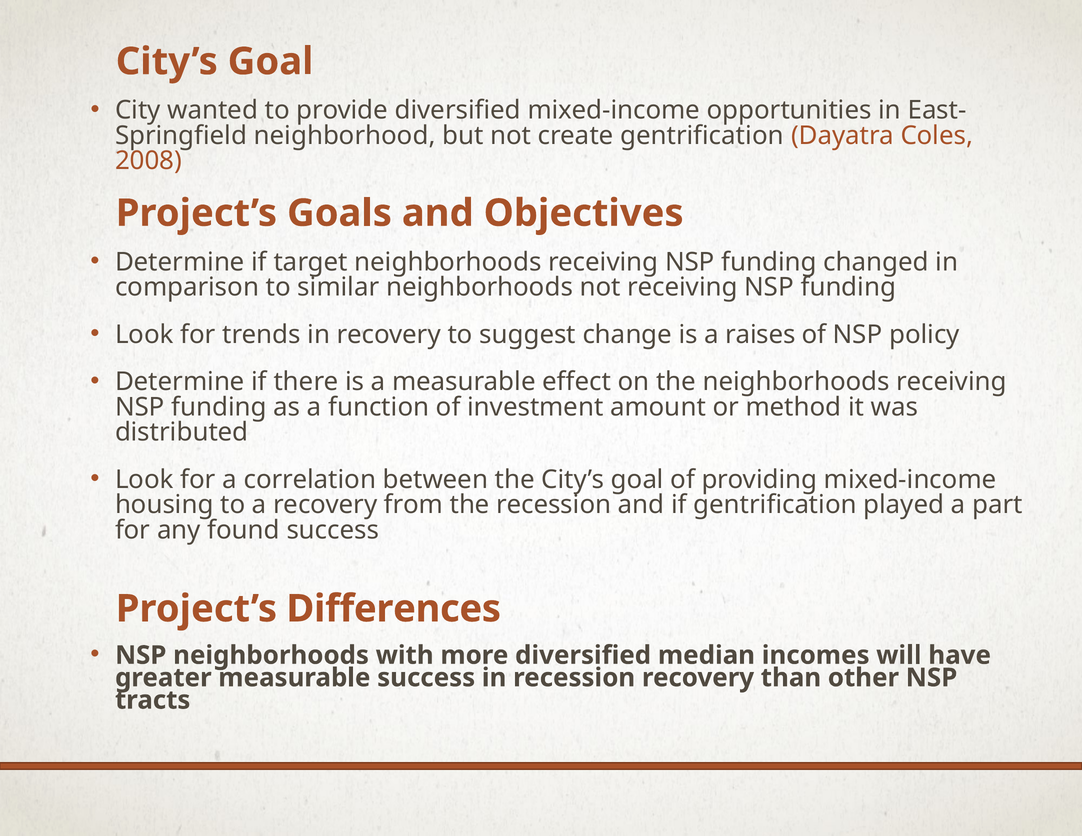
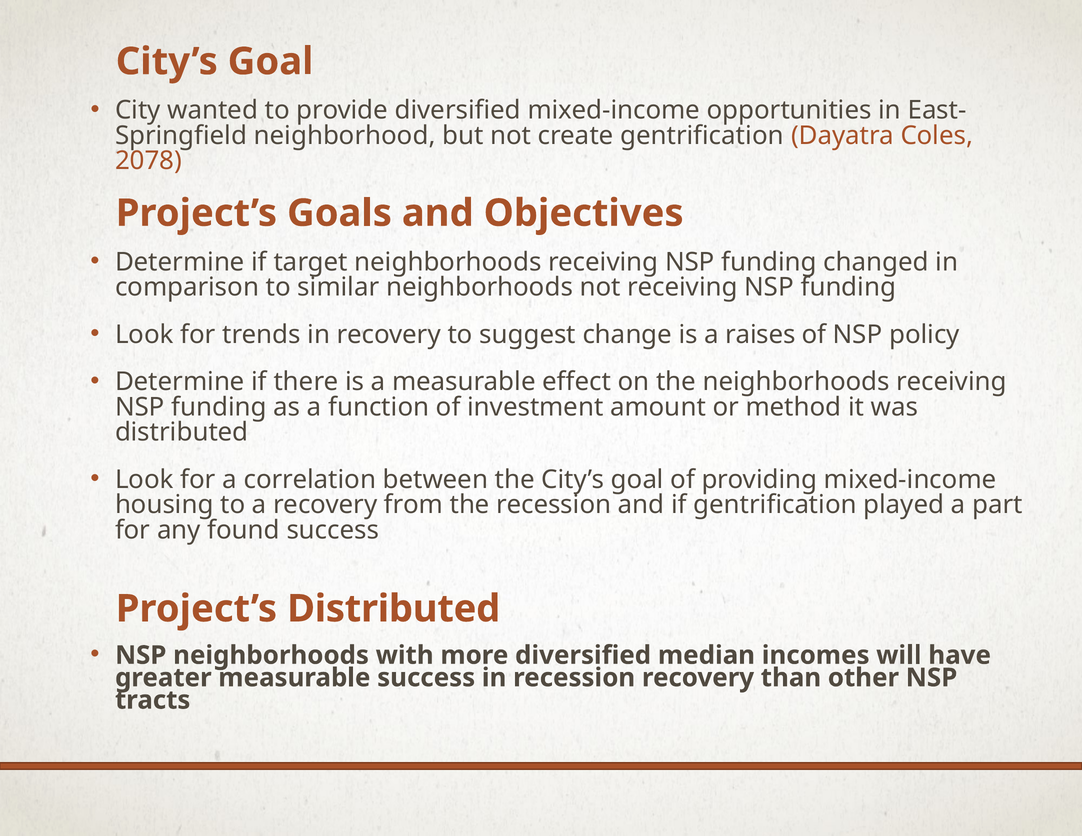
2008: 2008 -> 2078 (149, 161)
Project’s Differences: Differences -> Distributed (394, 609)
